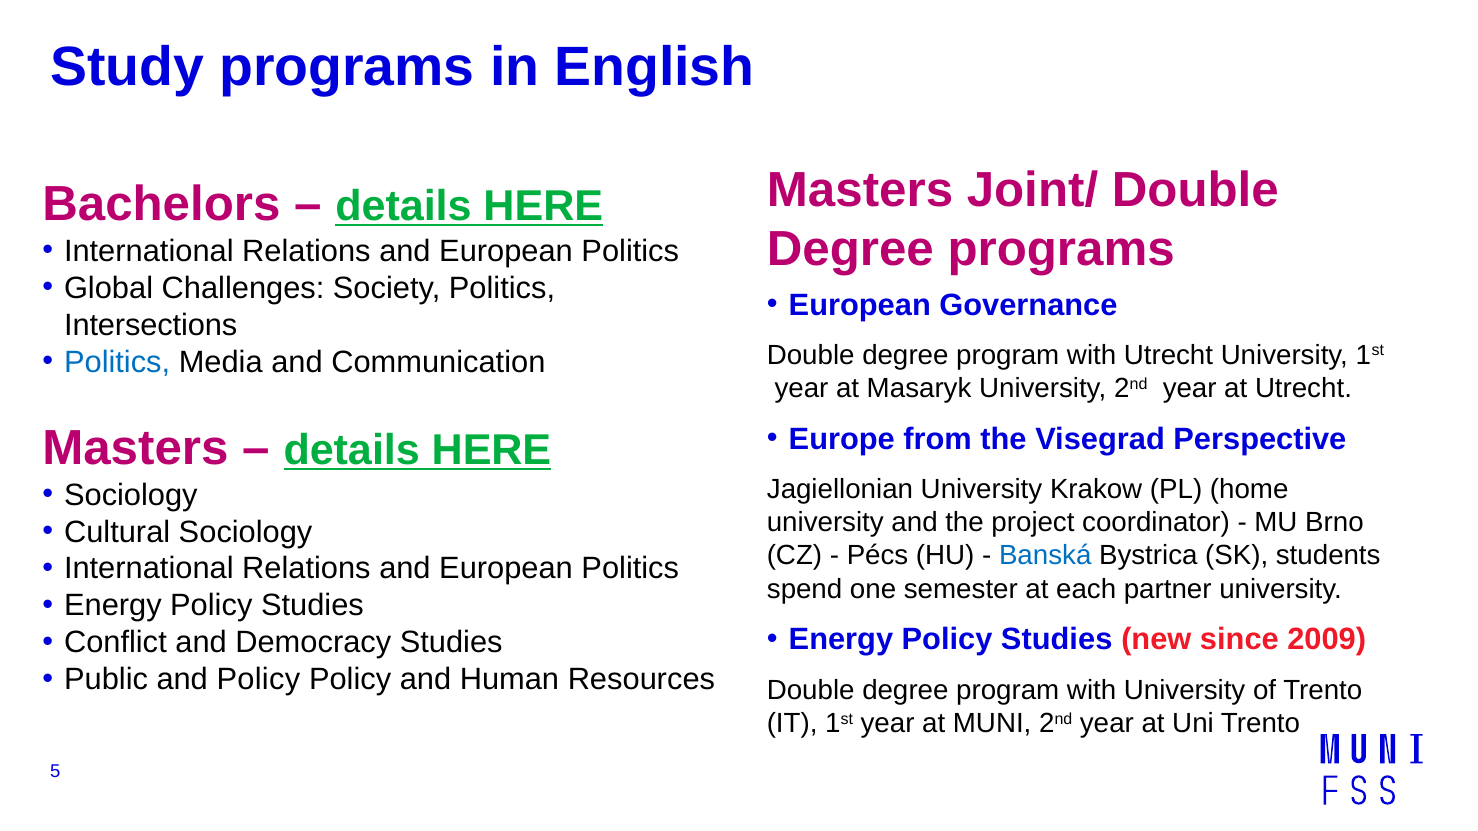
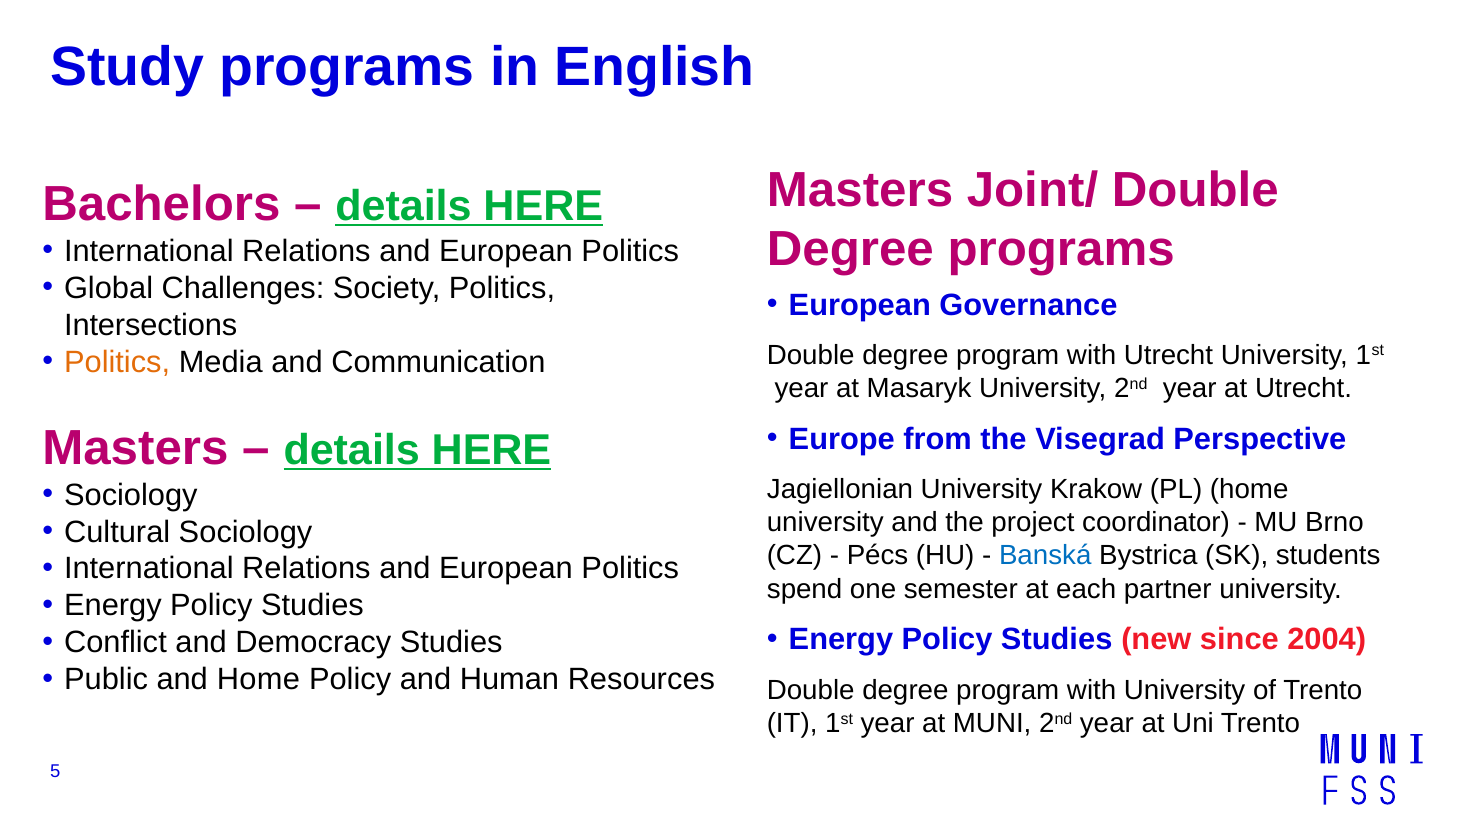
Politics colour: blue -> orange (117, 362)
2009: 2009 -> 2004 (1327, 640)
and Policy: Policy -> Home (258, 680)
